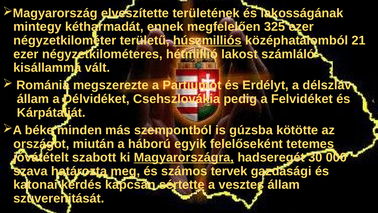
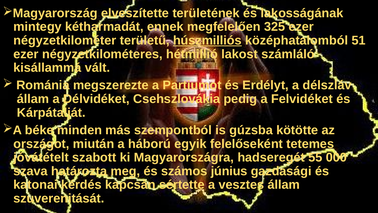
21: 21 -> 51 (359, 40)
Magyarországra underline: present -> none (184, 157)
30: 30 -> 55 (315, 157)
tervek: tervek -> június (229, 171)
